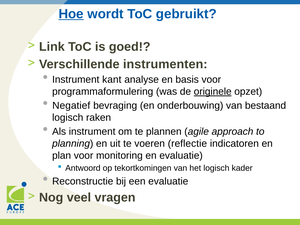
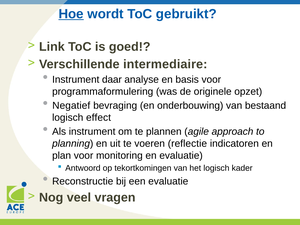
instrumenten: instrumenten -> intermediaire (165, 64)
kant: kant -> daar (112, 80)
originele underline: present -> none (213, 92)
raken: raken -> effect (99, 118)
